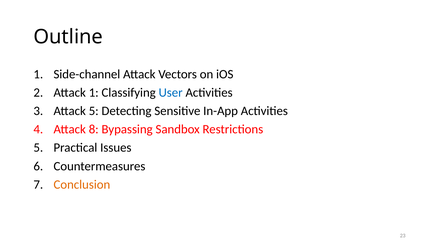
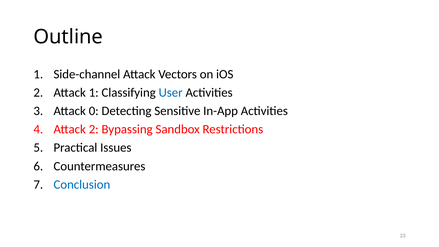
Attack 5: 5 -> 0 (94, 111)
Attack 8: 8 -> 2 (94, 129)
Conclusion colour: orange -> blue (82, 184)
